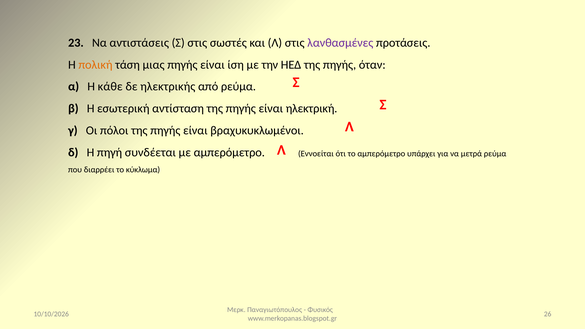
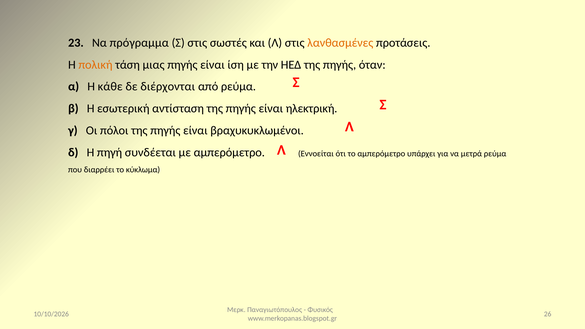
αντιστάσεις: αντιστάσεις -> πρόγραμμα (139, 43)
λανθασμένες colour: purple -> orange (340, 43)
ηλεκτρικής: ηλεκτρικής -> διέρχονται (168, 87)
